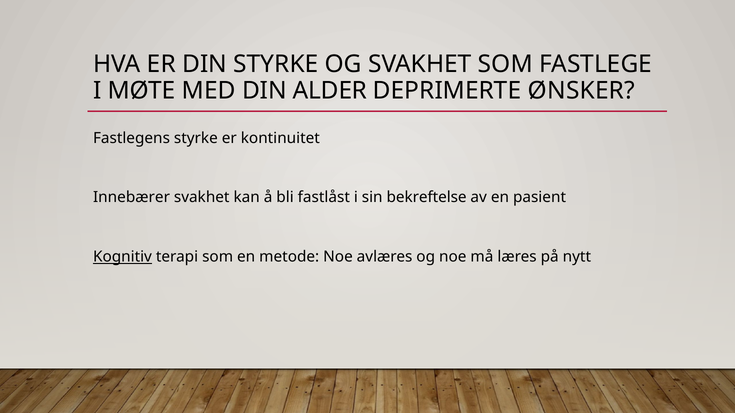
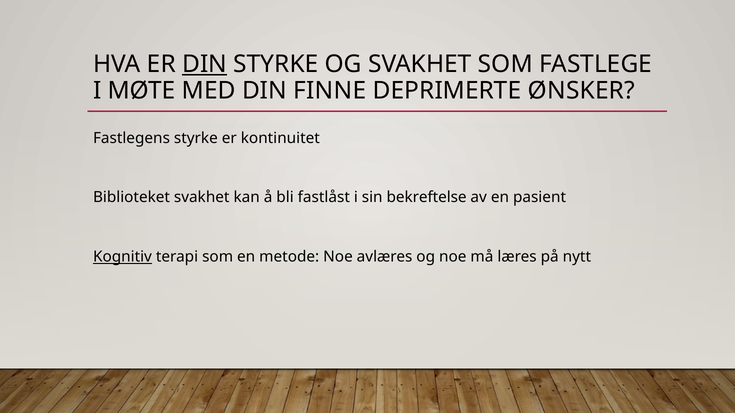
DIN underline: none -> present (205, 64)
ALDER: ALDER -> FINNE (330, 91)
Innebærer: Innebærer -> Biblioteket (132, 198)
